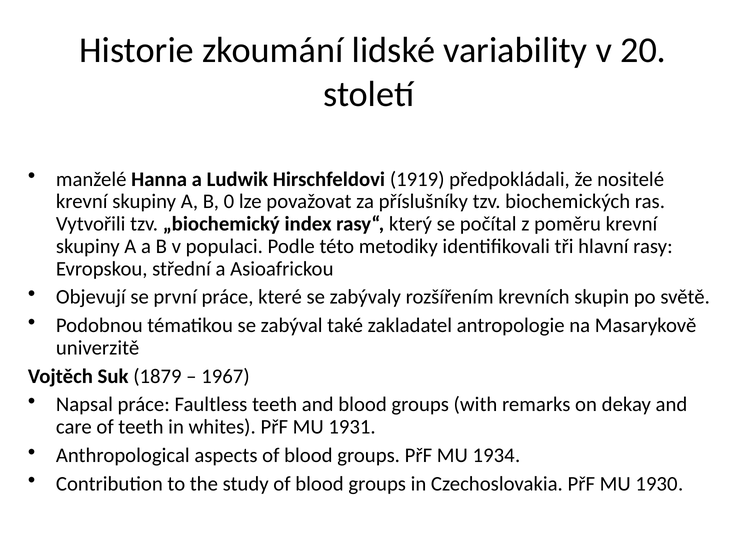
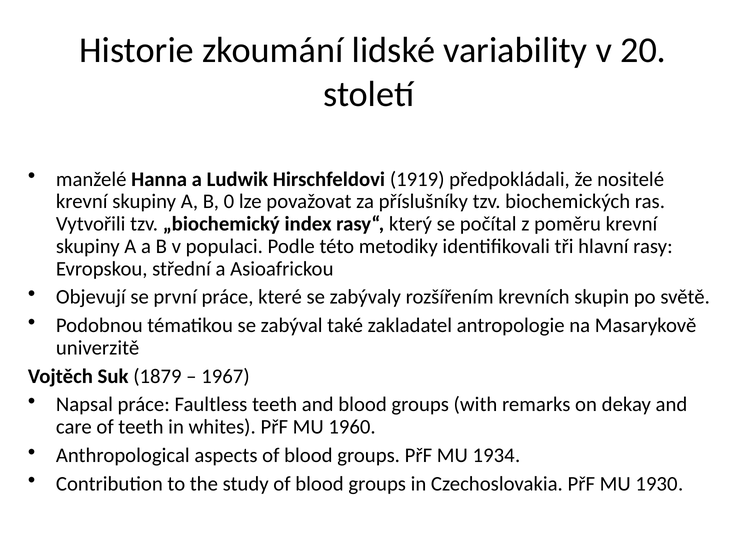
1931: 1931 -> 1960 (352, 427)
